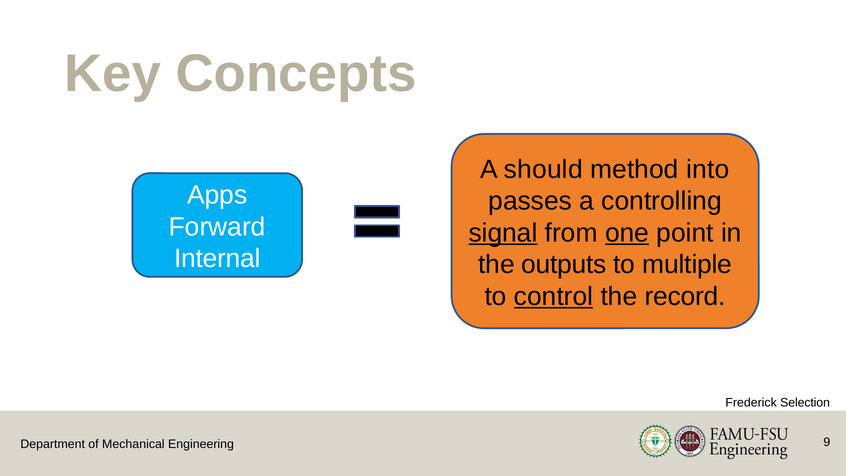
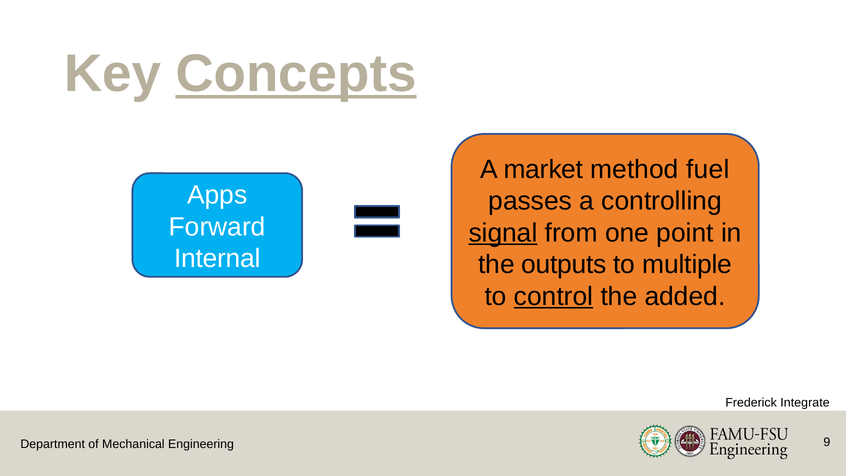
Concepts underline: none -> present (296, 74)
should: should -> market (543, 169)
into: into -> fuel (708, 169)
one underline: present -> none (627, 233)
record: record -> added (685, 296)
Selection: Selection -> Integrate (805, 403)
